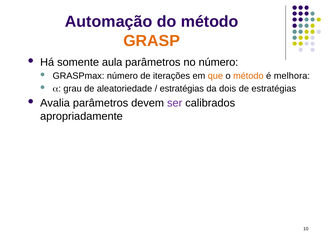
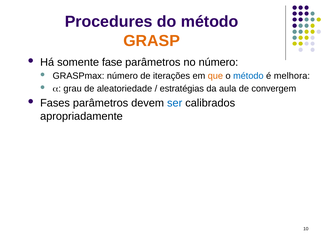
Automação: Automação -> Procedures (109, 22)
aula: aula -> fase (112, 62)
método colour: orange -> blue (248, 76)
dois: dois -> aula (228, 89)
de estratégias: estratégias -> convergem (274, 89)
Avalia: Avalia -> Fases (55, 103)
ser colour: purple -> blue (175, 103)
